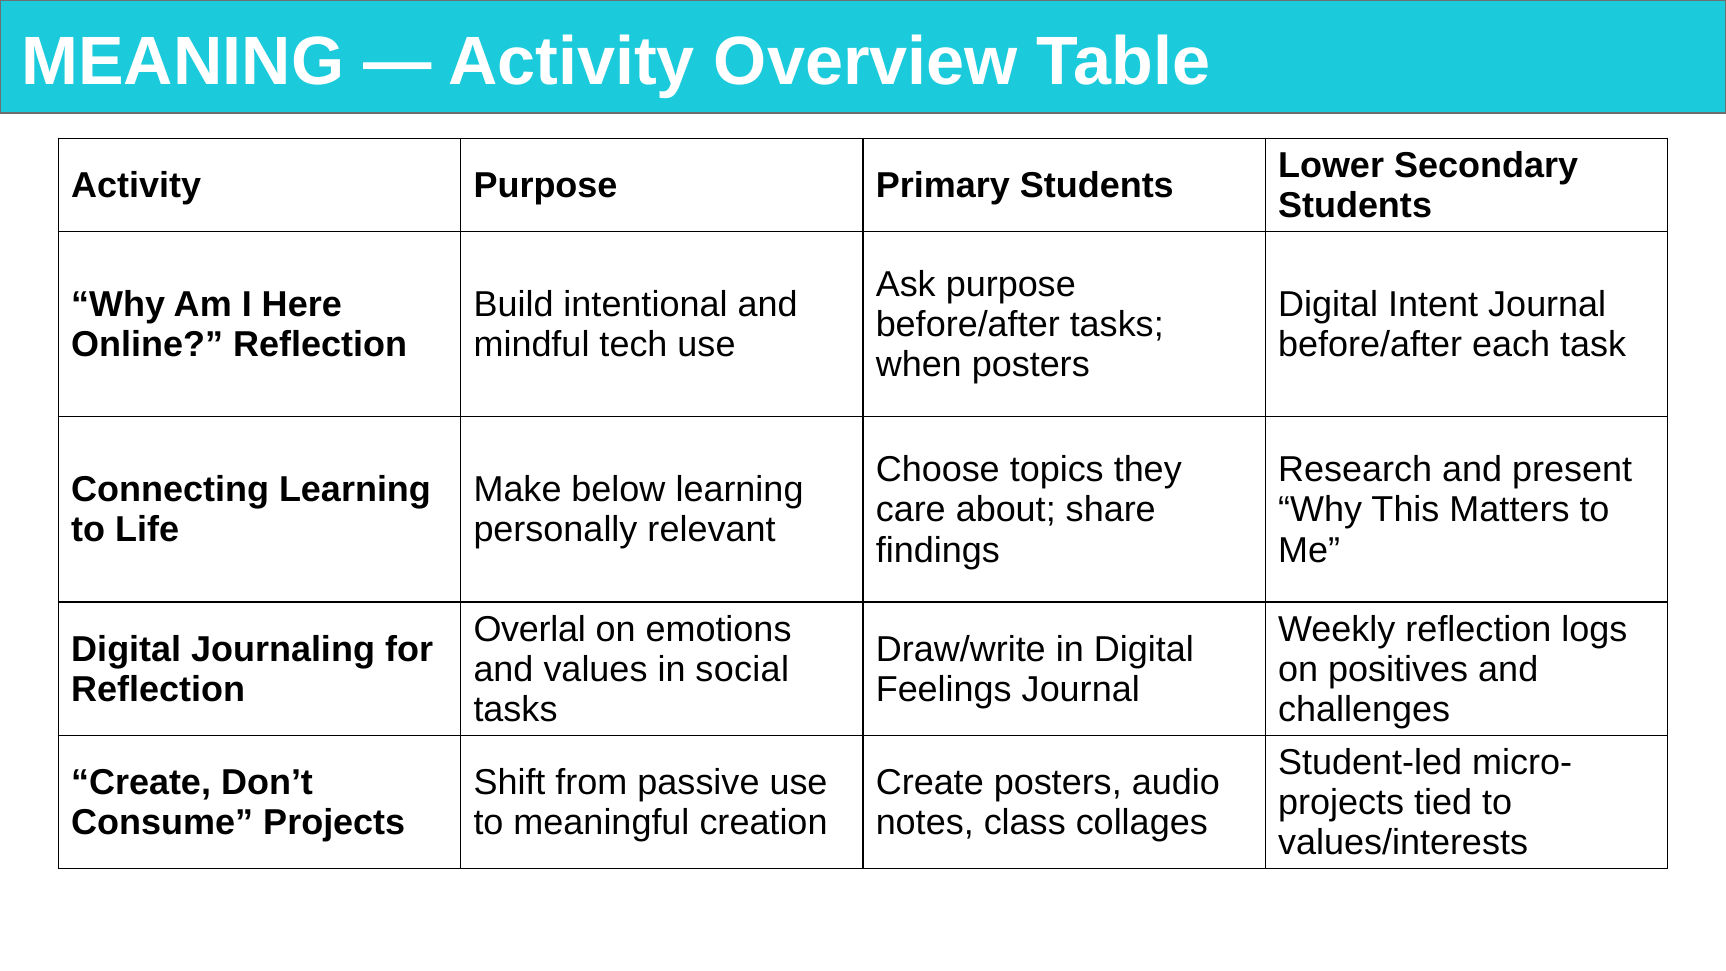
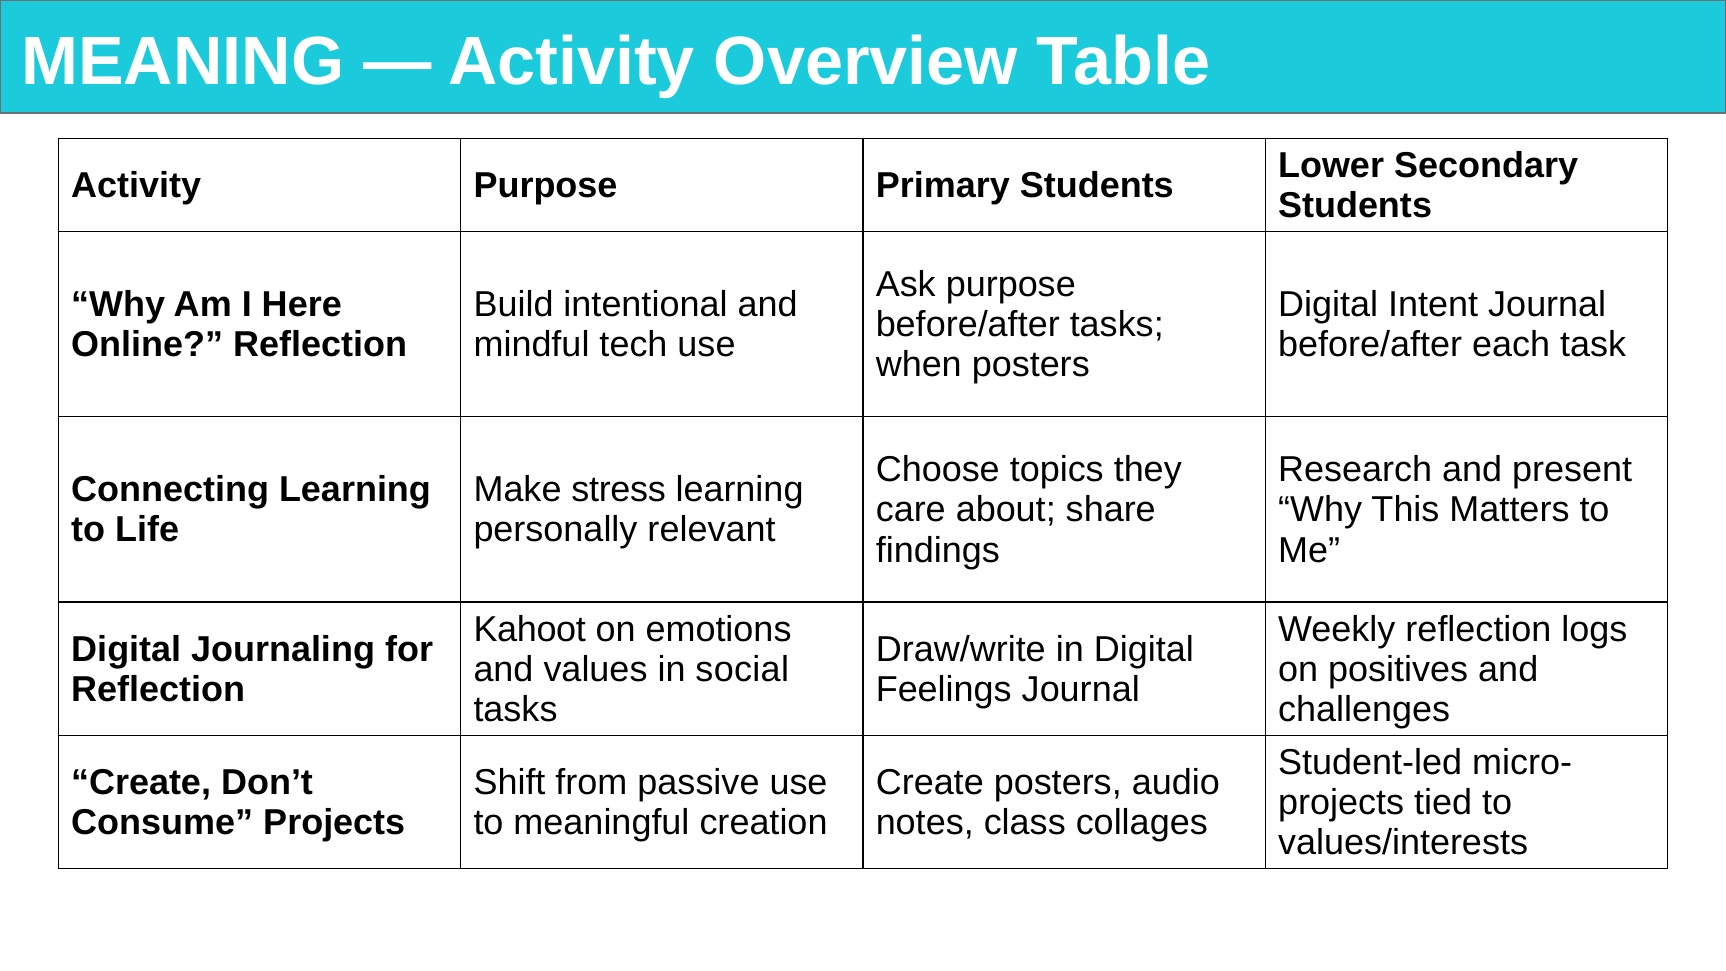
below: below -> stress (619, 490)
Overlal: Overlal -> Kahoot (530, 629)
